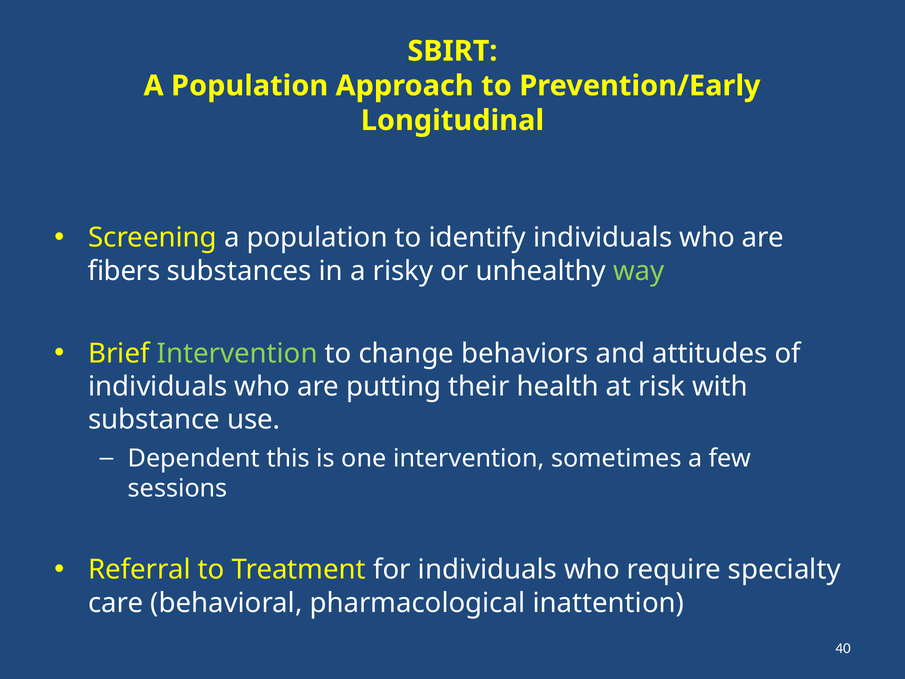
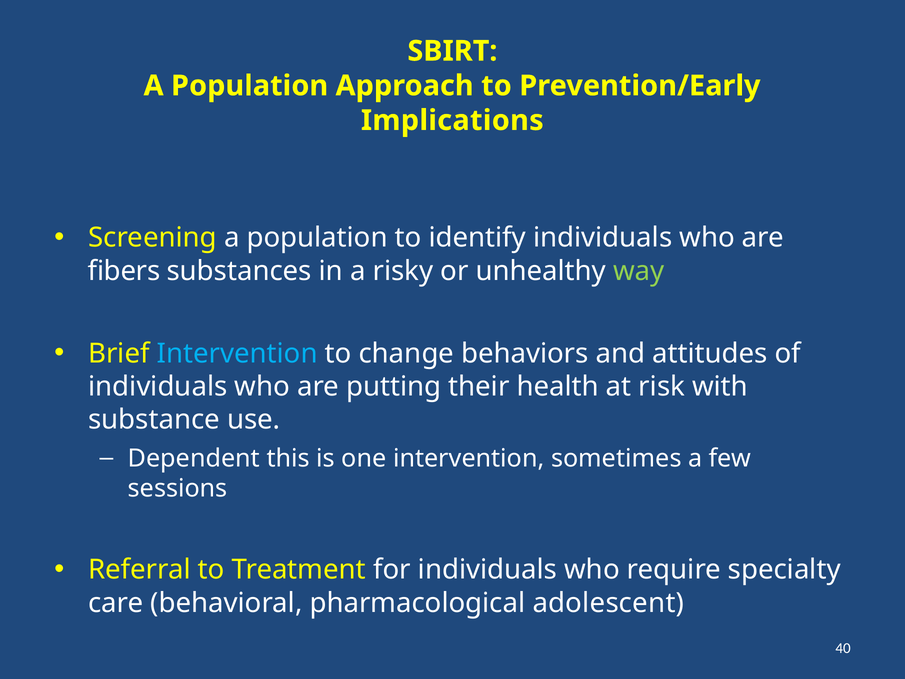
Longitudinal: Longitudinal -> Implications (452, 120)
Intervention colour: light green -> light blue (237, 353)
inattention: inattention -> adolescent (608, 603)
